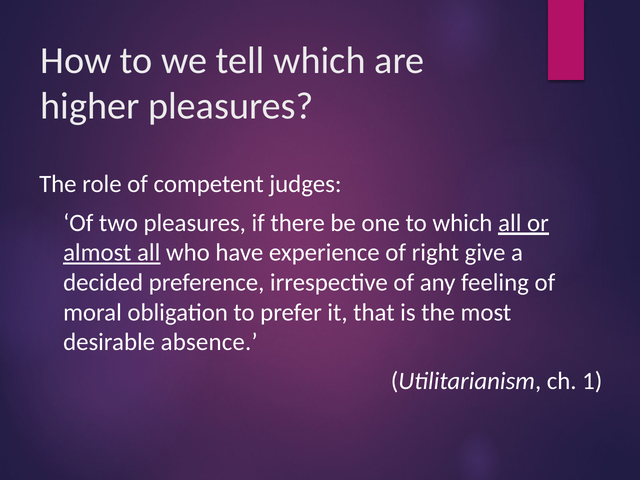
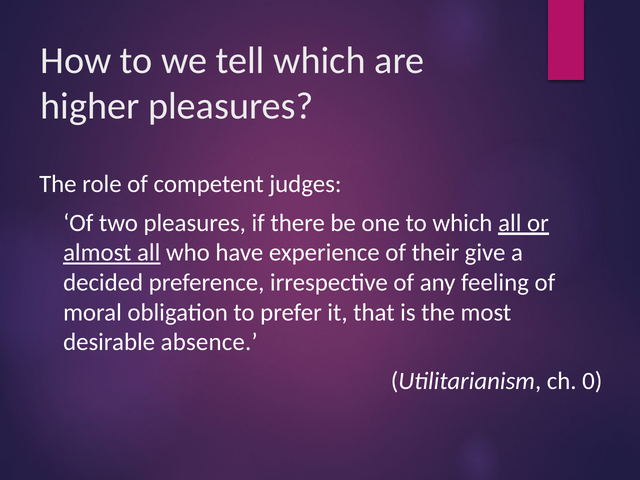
right: right -> their (435, 253)
1: 1 -> 0 (592, 381)
